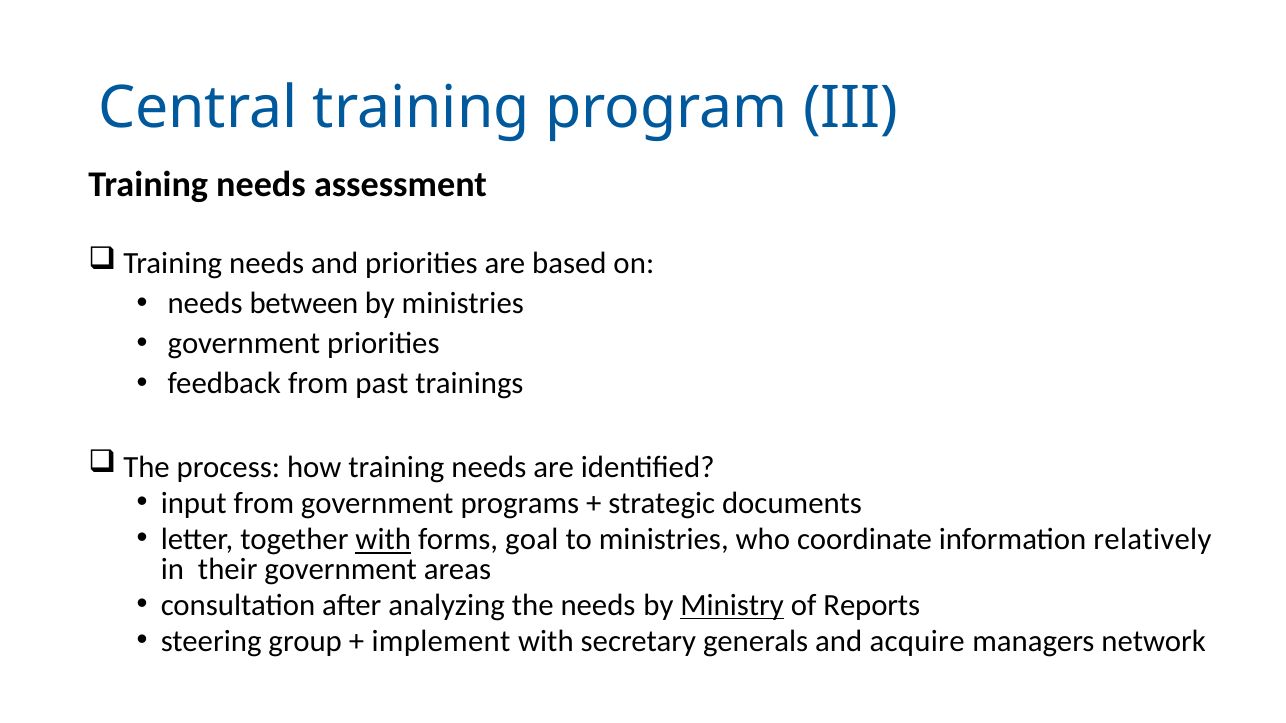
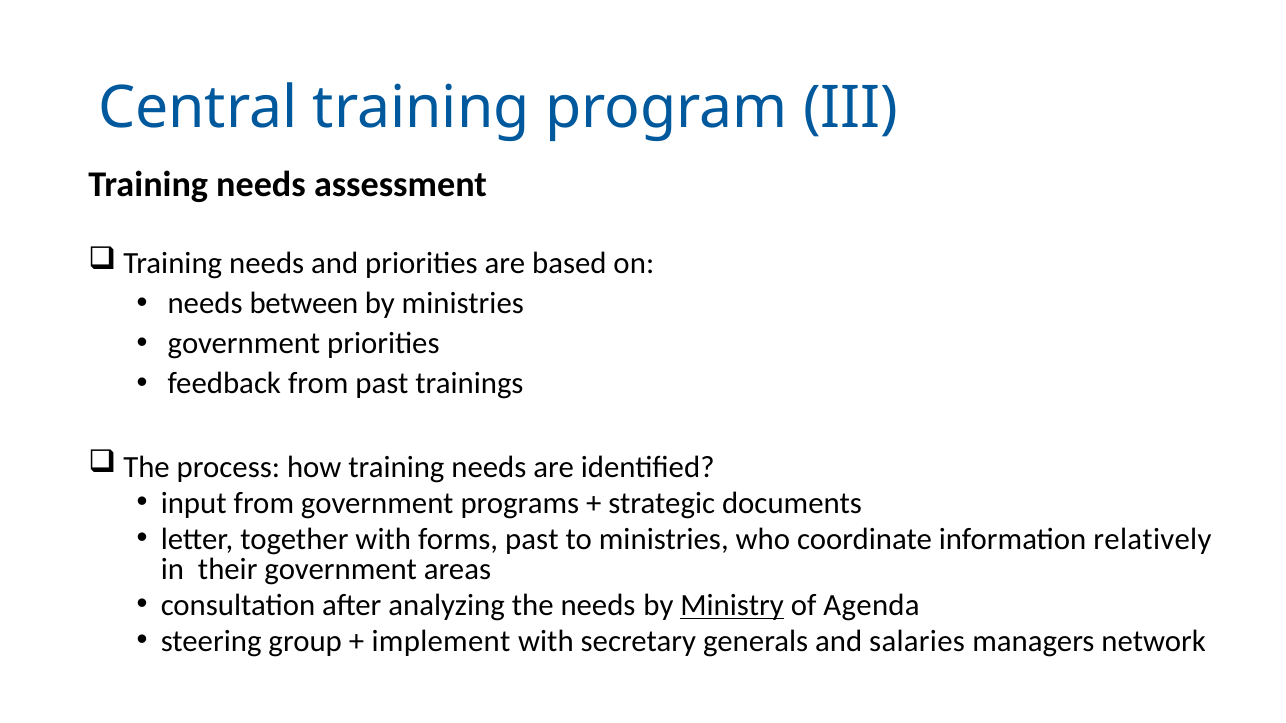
with underline: present -> none (383, 540)
forms goal: goal -> past (532, 540)
Reports: Reports -> Agenda (872, 606)
acquire: acquire -> salaries (917, 642)
